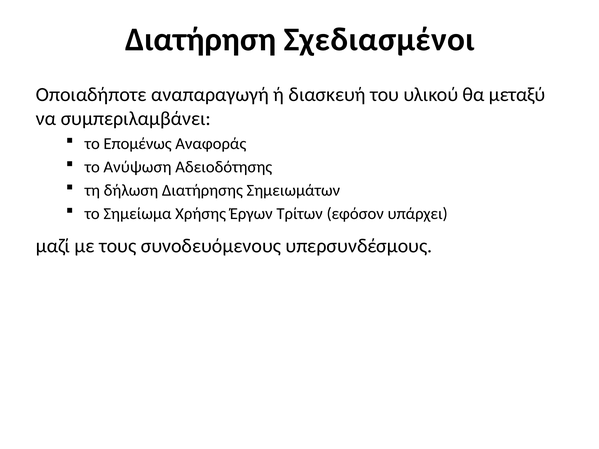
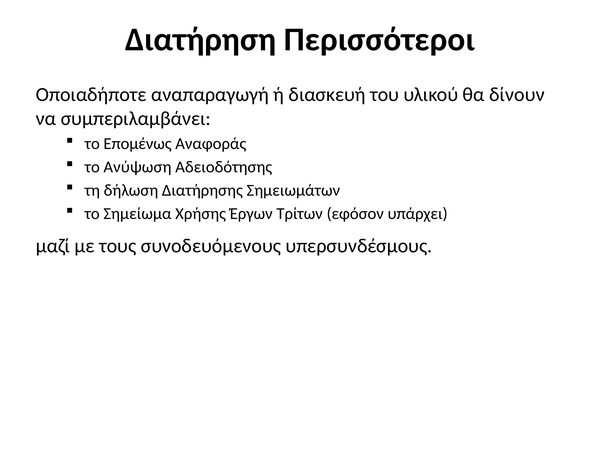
Σχεδιασμένοι: Σχεδιασμένοι -> Περισσότεροι (379, 40)
μεταξύ: μεταξύ -> δίνουν (517, 95)
